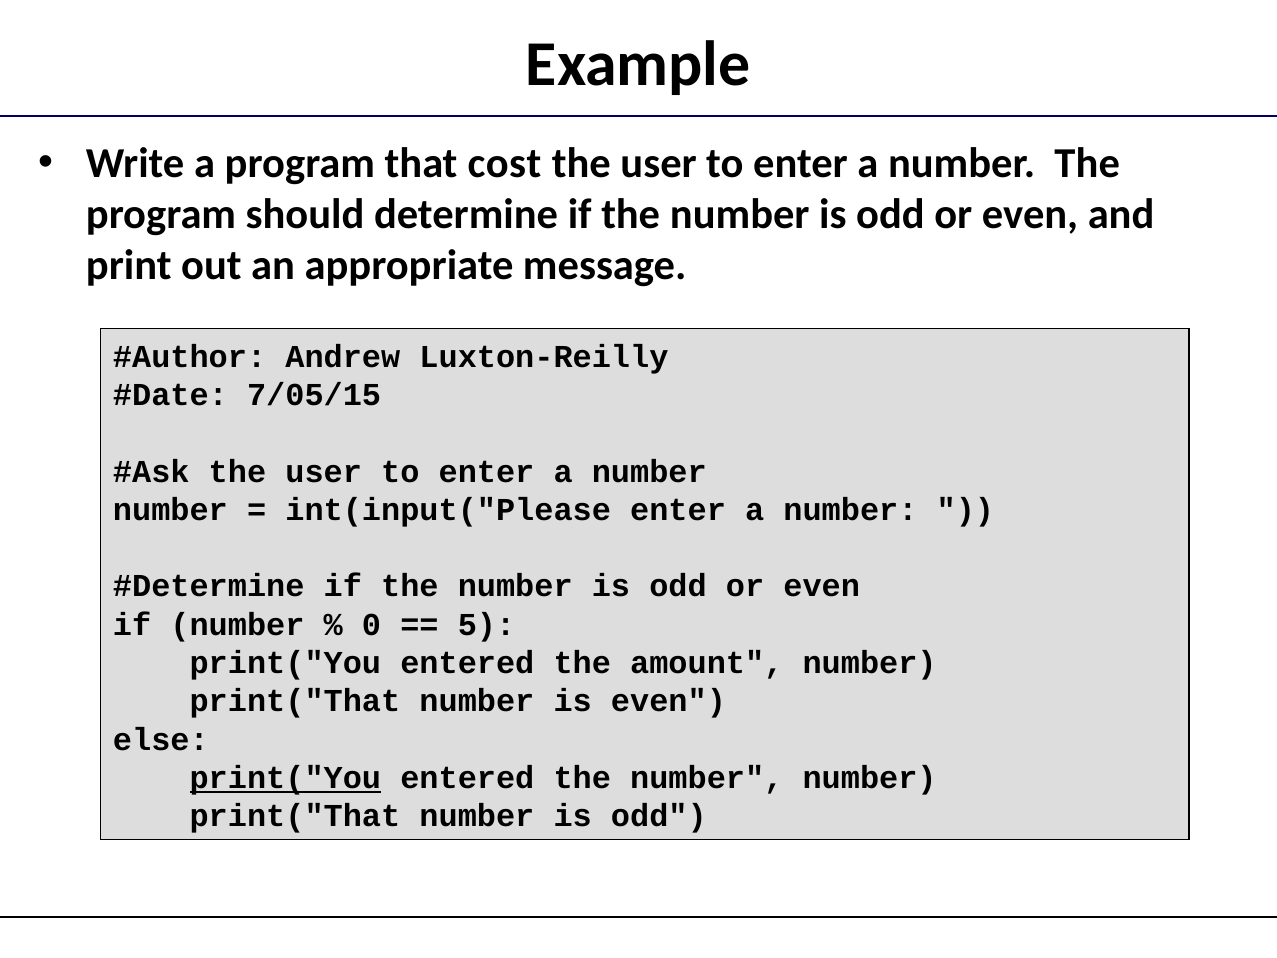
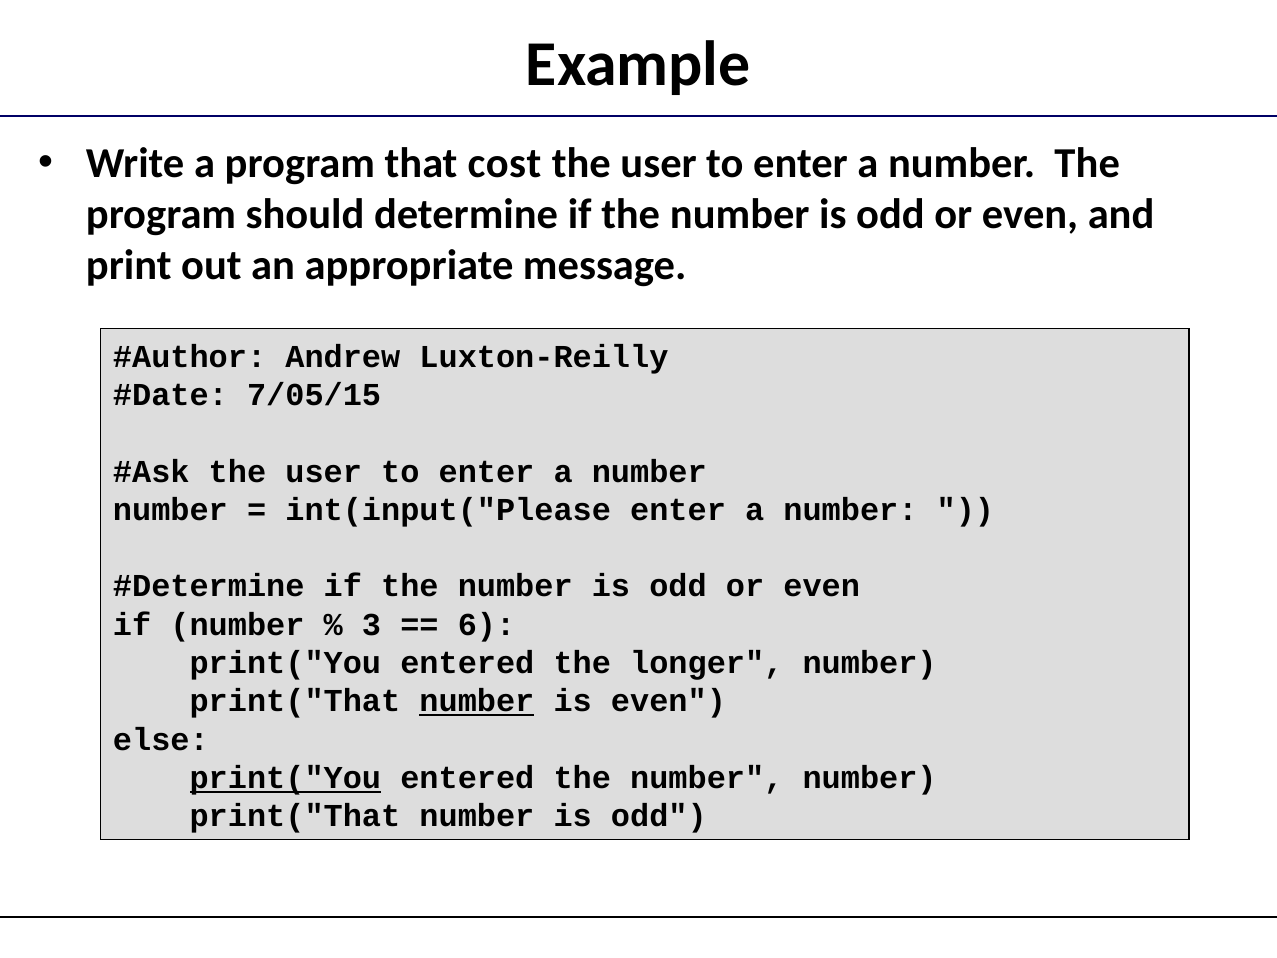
0: 0 -> 3 (372, 625)
5: 5 -> 6 (486, 625)
amount: amount -> longer (707, 663)
number underline: none -> present (477, 701)
